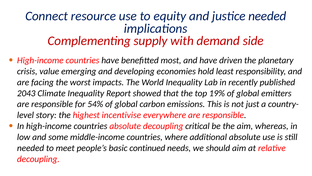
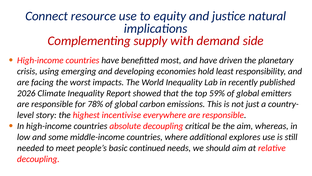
justice needed: needed -> natural (267, 16)
value: value -> using (49, 71)
2043: 2043 -> 2026 (26, 93)
19%: 19% -> 59% (217, 93)
54%: 54% -> 78% (95, 104)
additional absolute: absolute -> explores (245, 137)
